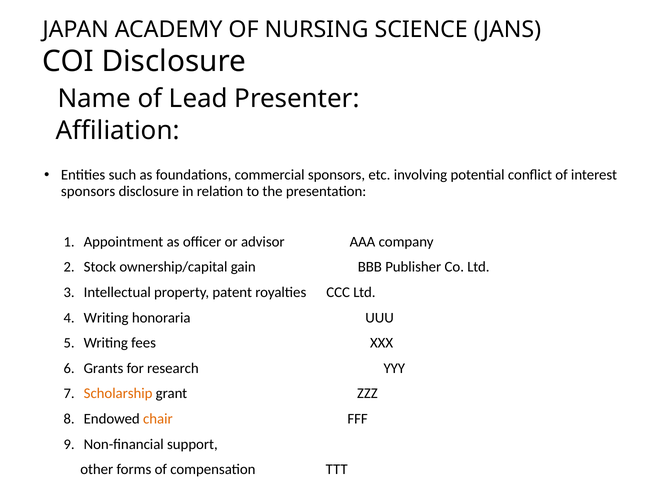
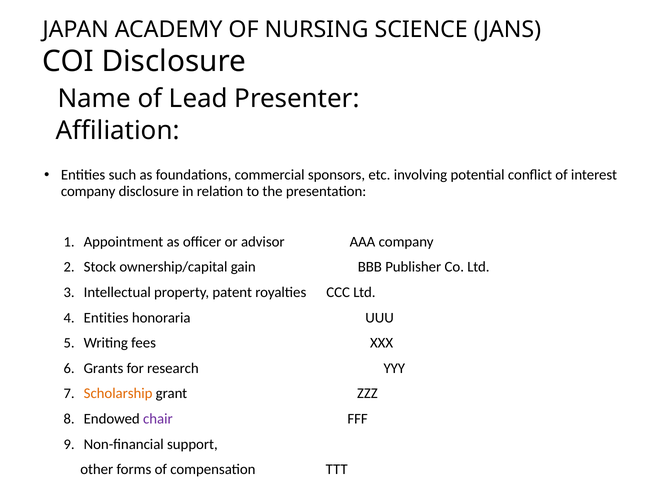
sponsors: sponsors -> company (88, 191)
Writing: Writing -> Entities (106, 318)
chair colour: orange -> purple (158, 419)
